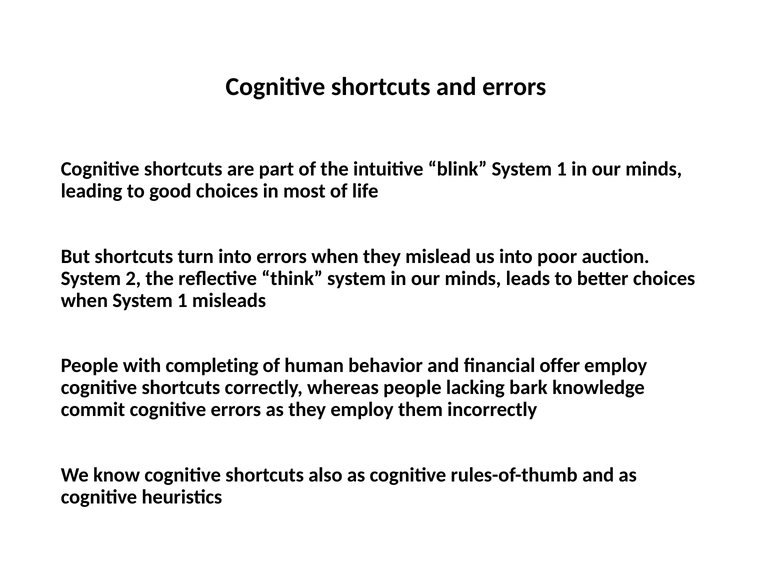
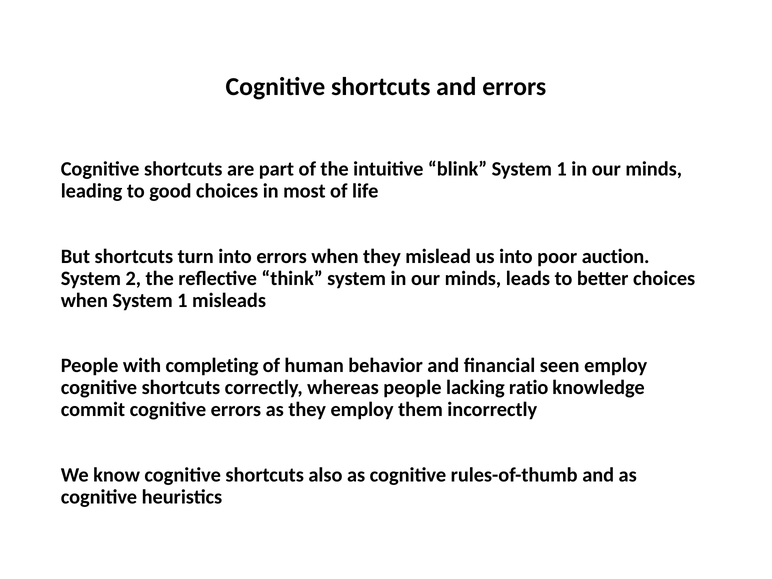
offer: offer -> seen (560, 366)
bark: bark -> ratio (529, 388)
